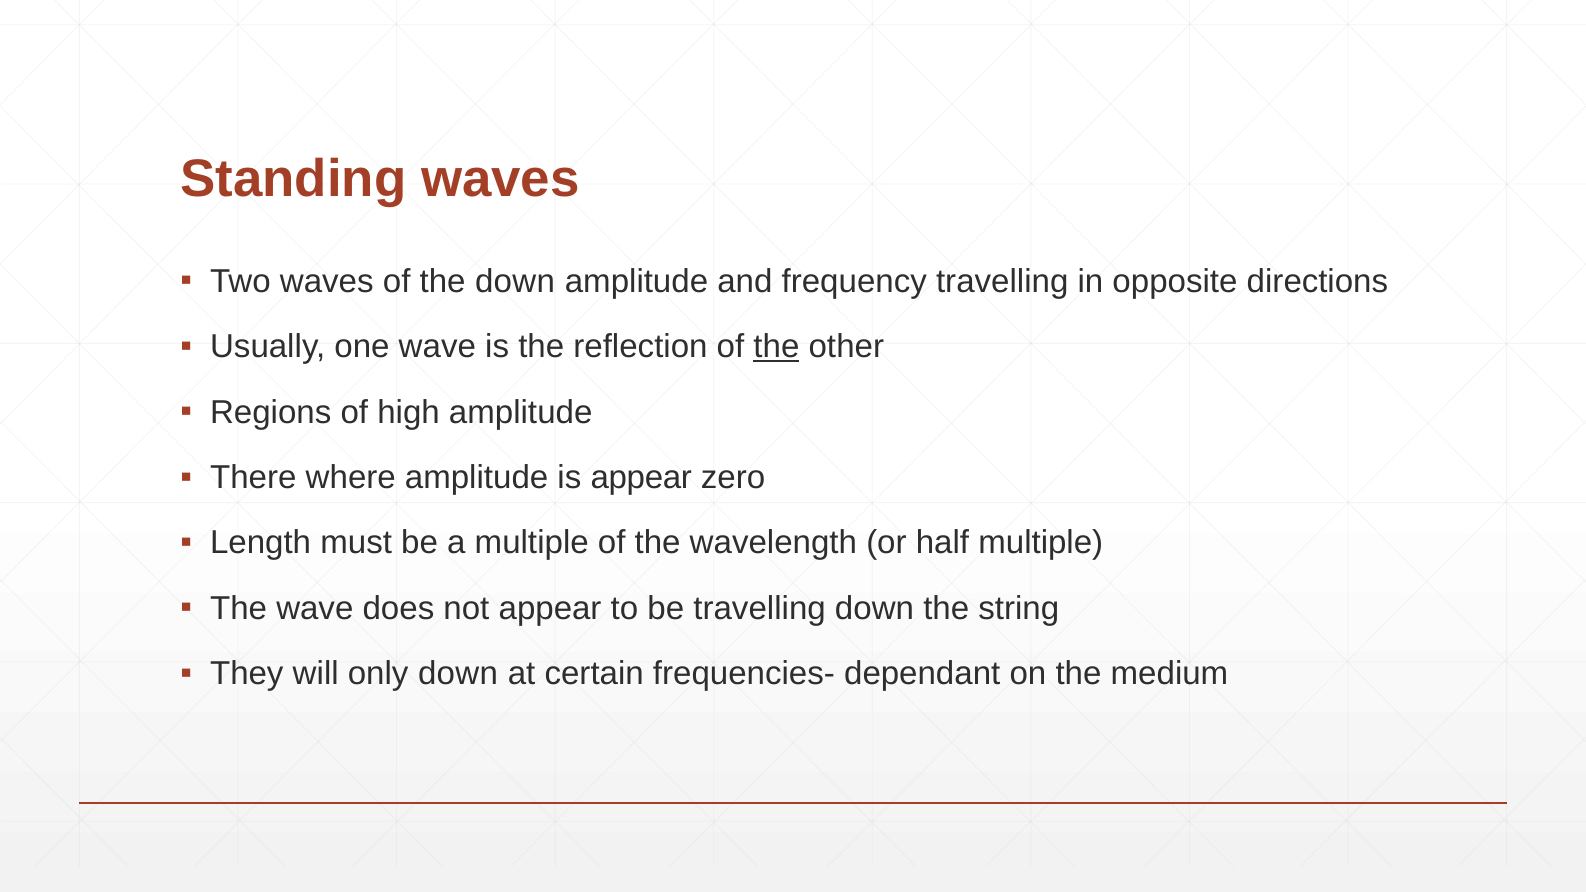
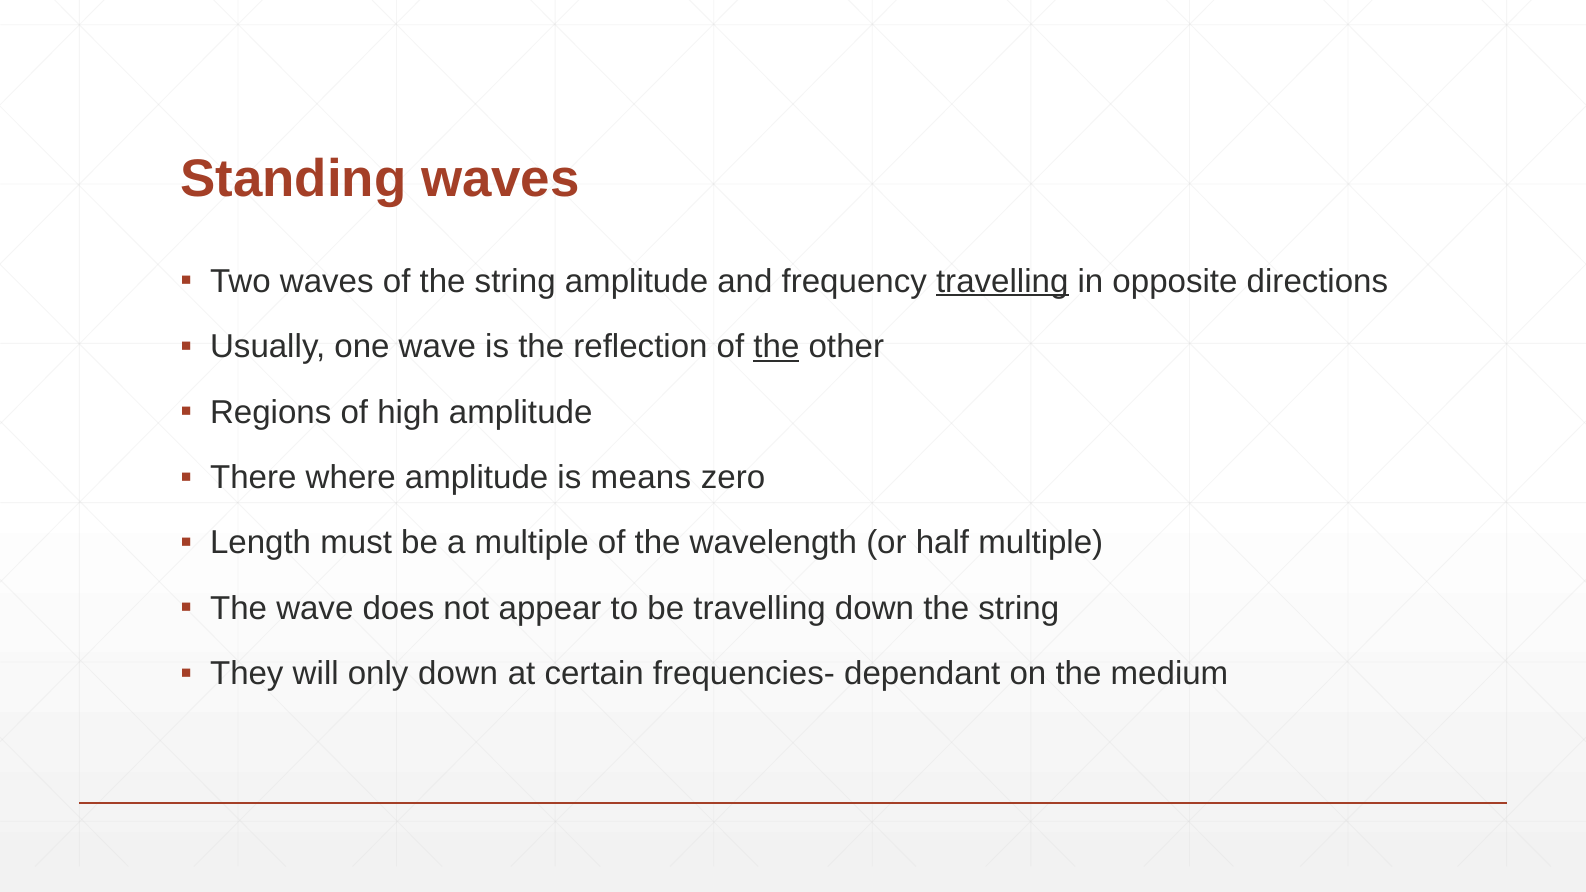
of the down: down -> string (515, 281)
travelling underline: none -> present (1002, 281)
is appear: appear -> means (641, 478)
